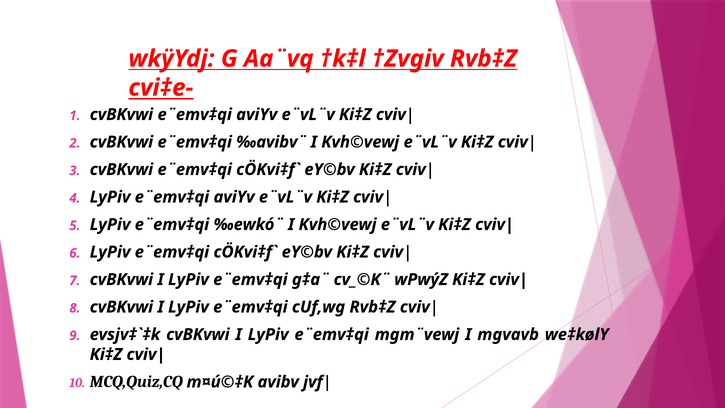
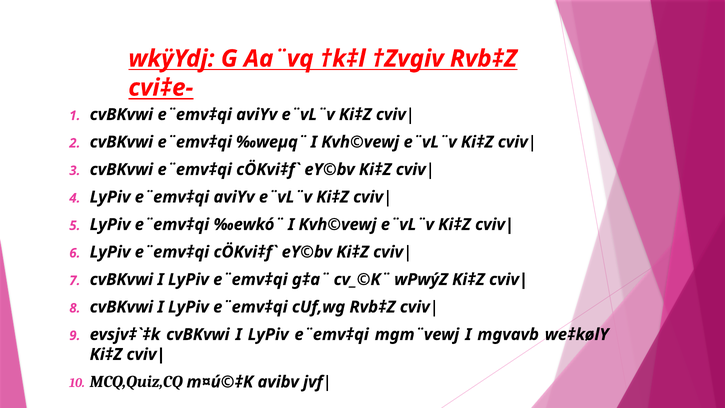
‰avibv¨: ‰avibv¨ -> ‰weµq¨ (271, 142)
